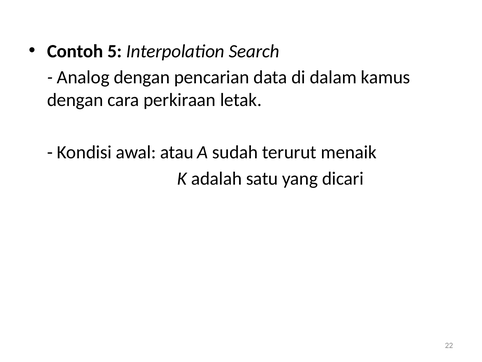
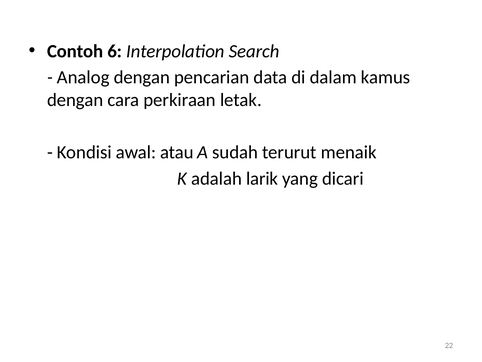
5: 5 -> 6 (115, 51)
satu: satu -> larik (262, 178)
